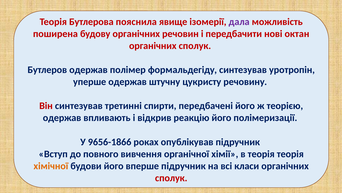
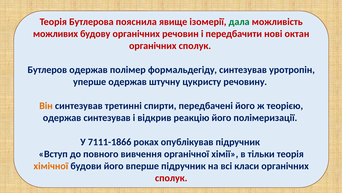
дала colour: purple -> green (239, 22)
поширена: поширена -> можливих (55, 34)
Він colour: red -> orange (46, 106)
одержав впливають: впливають -> синтезував (107, 118)
9656-1866: 9656-1866 -> 7111-1866 (110, 141)
в теорія: теорія -> тільки (261, 153)
